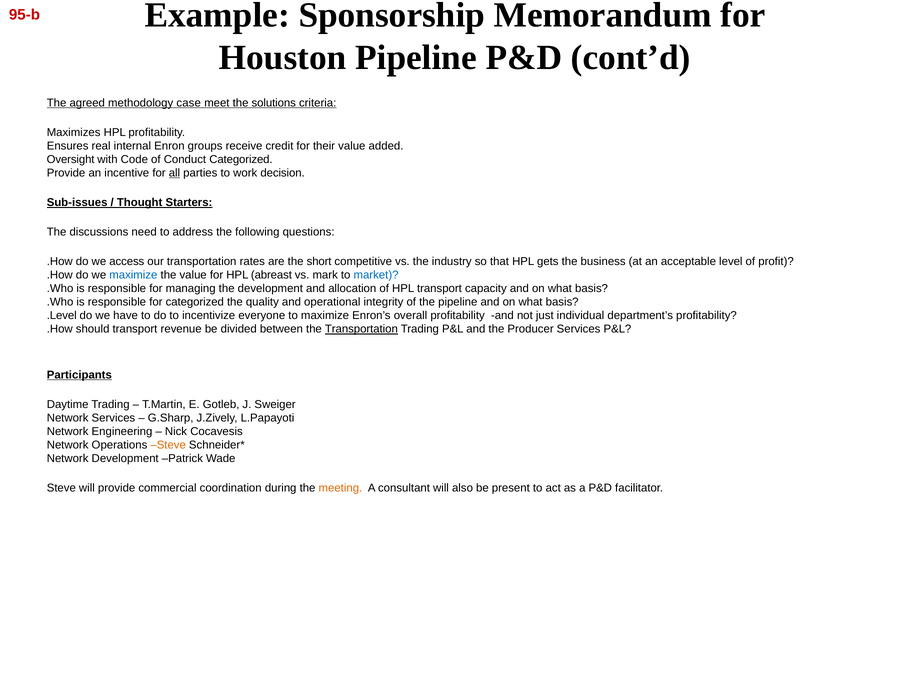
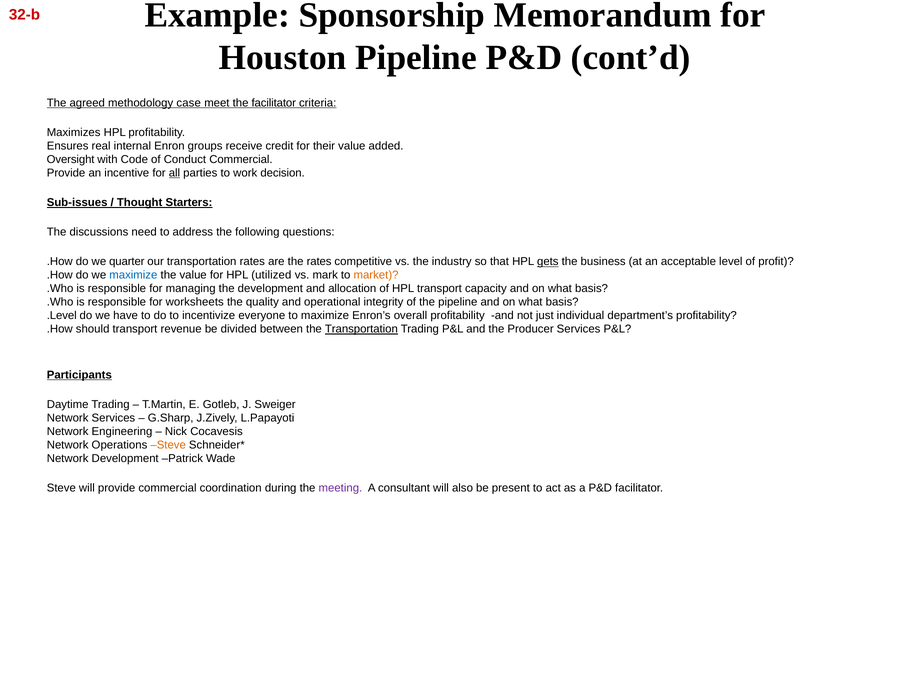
95-b: 95-b -> 32-b (25, 15)
the solutions: solutions -> facilitator (274, 103)
Conduct Categorized: Categorized -> Commercial (241, 159)
access: access -> quarter (127, 262)
the short: short -> rates (319, 262)
gets underline: none -> present (548, 262)
abreast: abreast -> utilized (271, 275)
market colour: blue -> orange (376, 275)
for categorized: categorized -> worksheets (195, 302)
meeting colour: orange -> purple (340, 488)
